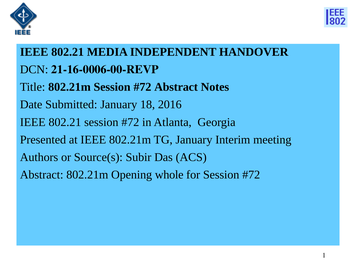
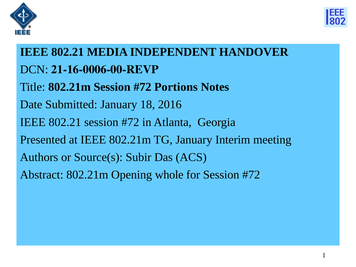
Abstract: Abstract -> Portions (176, 87)
